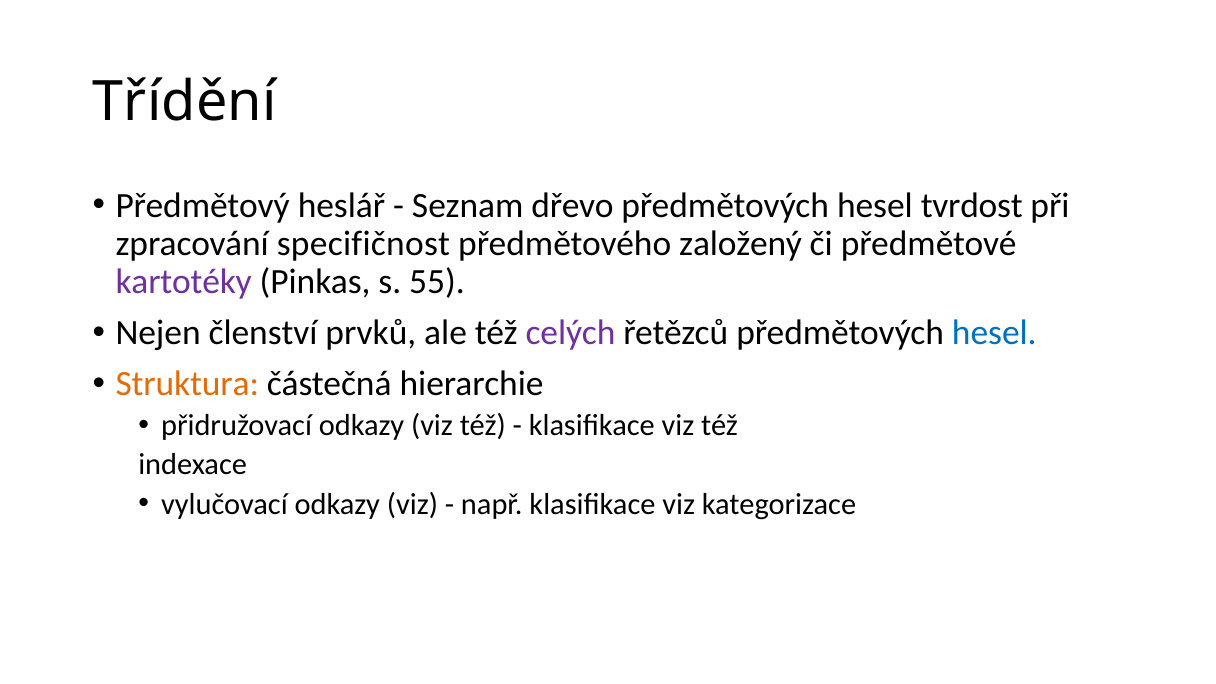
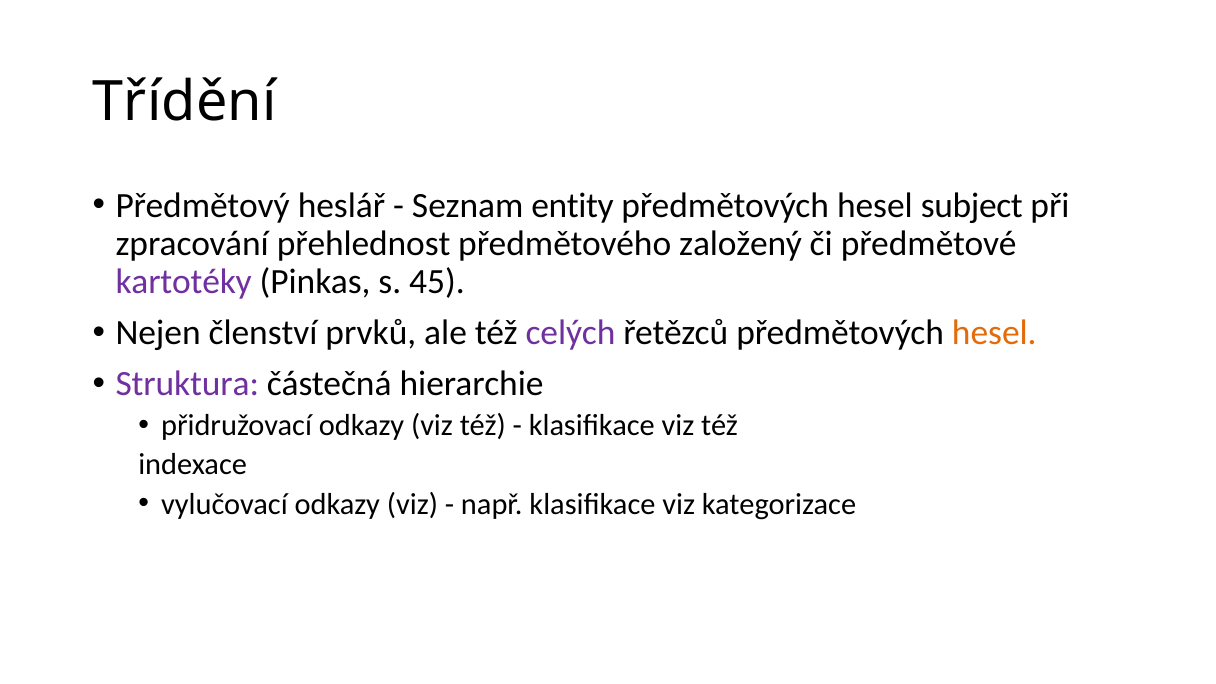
dřevo: dřevo -> entity (573, 206)
tvrdost: tvrdost -> subject (972, 206)
specifičnost: specifičnost -> přehlednost (364, 244)
55: 55 -> 45 (437, 282)
hesel colour: blue -> orange (994, 333)
Struktura colour: orange -> purple (187, 384)
